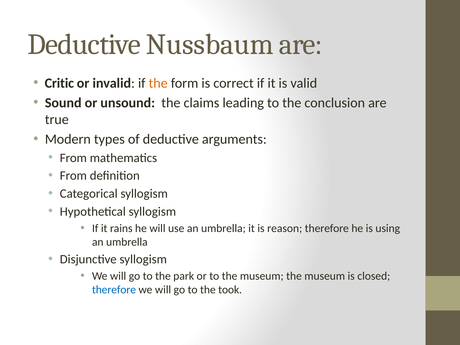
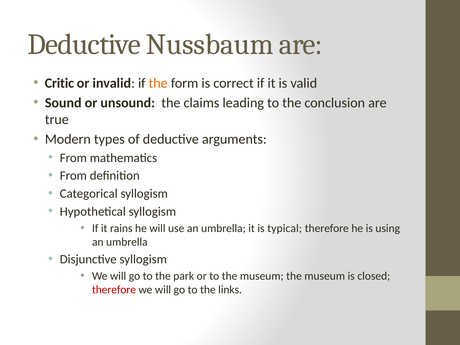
reason: reason -> typical (285, 228)
therefore colour: blue -> red (114, 290)
took: took -> links (230, 290)
